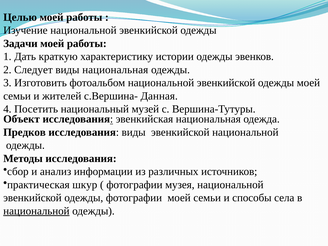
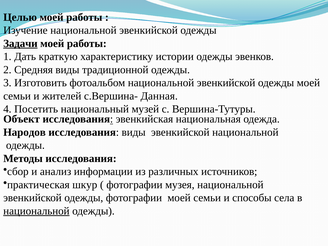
Задачи underline: none -> present (20, 43)
Следует: Следует -> Средняя (34, 70)
виды национальная: национальная -> традиционной (115, 70)
Предков: Предков -> Народов (24, 132)
